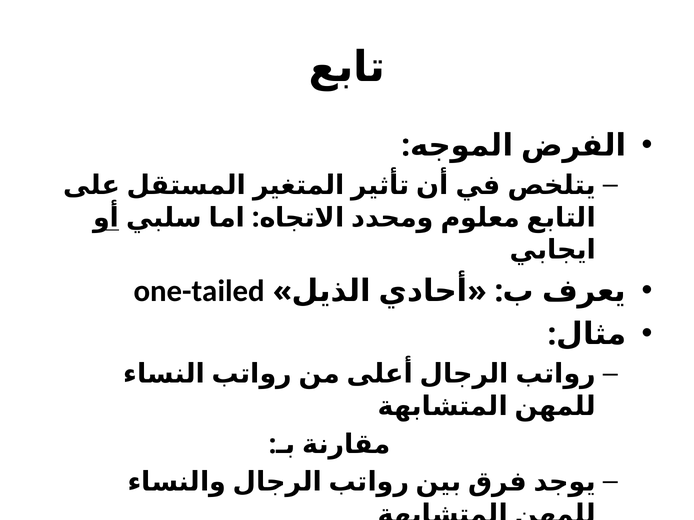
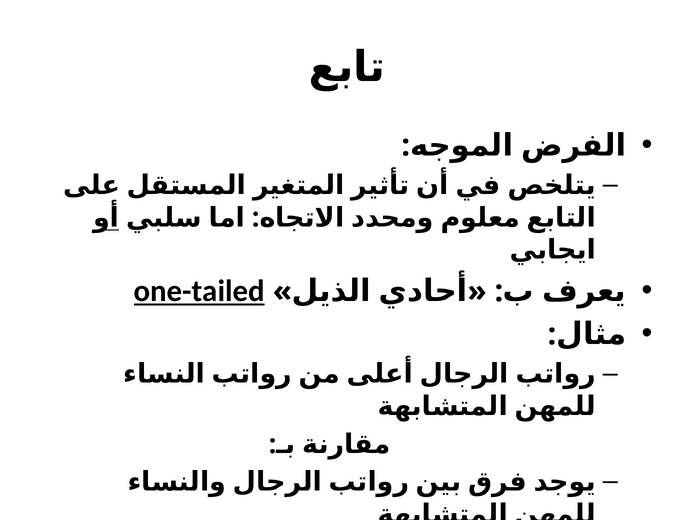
one-tailed underline: none -> present (199, 291)
